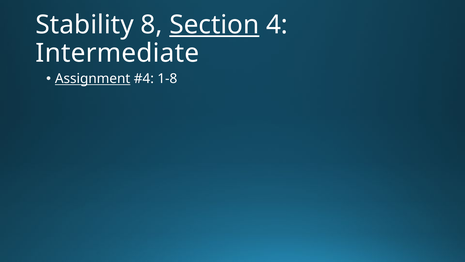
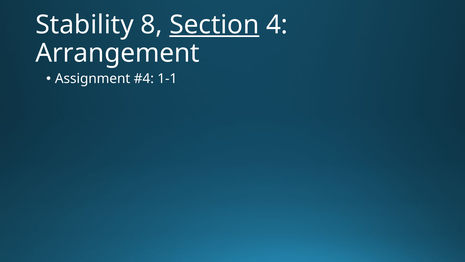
Intermediate: Intermediate -> Arrangement (118, 53)
Assignment underline: present -> none (93, 79)
1-8: 1-8 -> 1-1 (167, 79)
